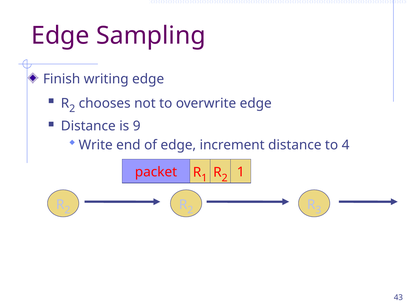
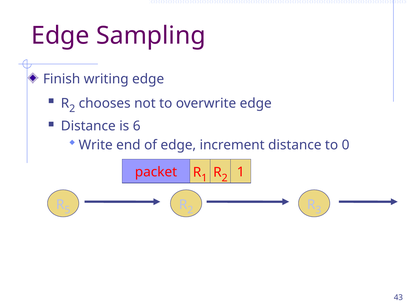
9: 9 -> 6 (137, 126)
4: 4 -> 0 (346, 145)
2: 2 -> 5 (67, 210)
